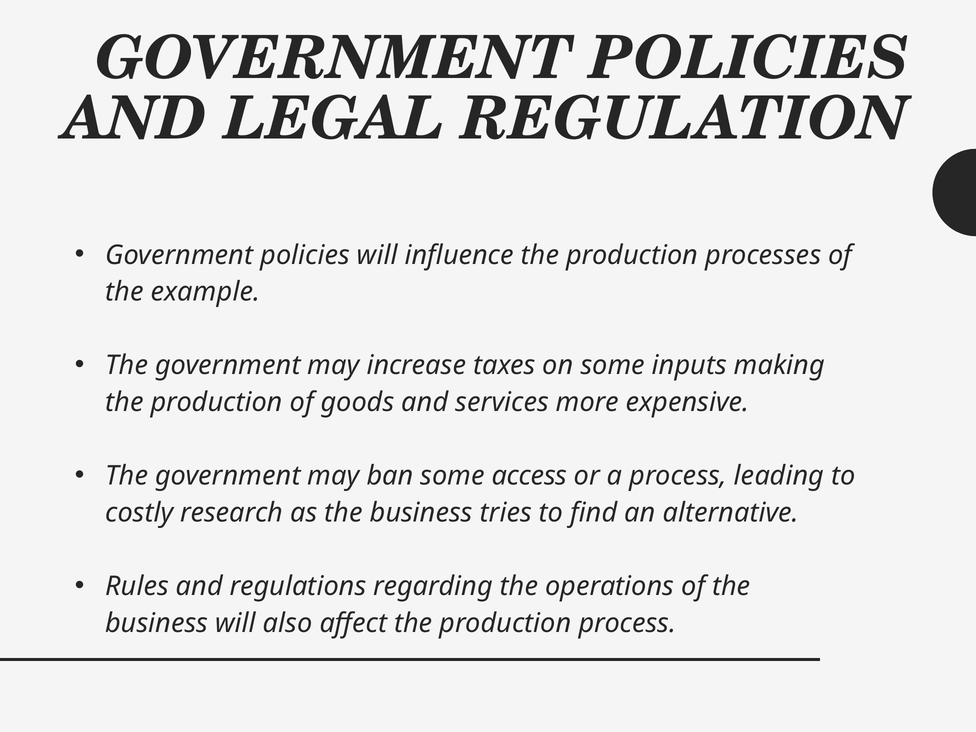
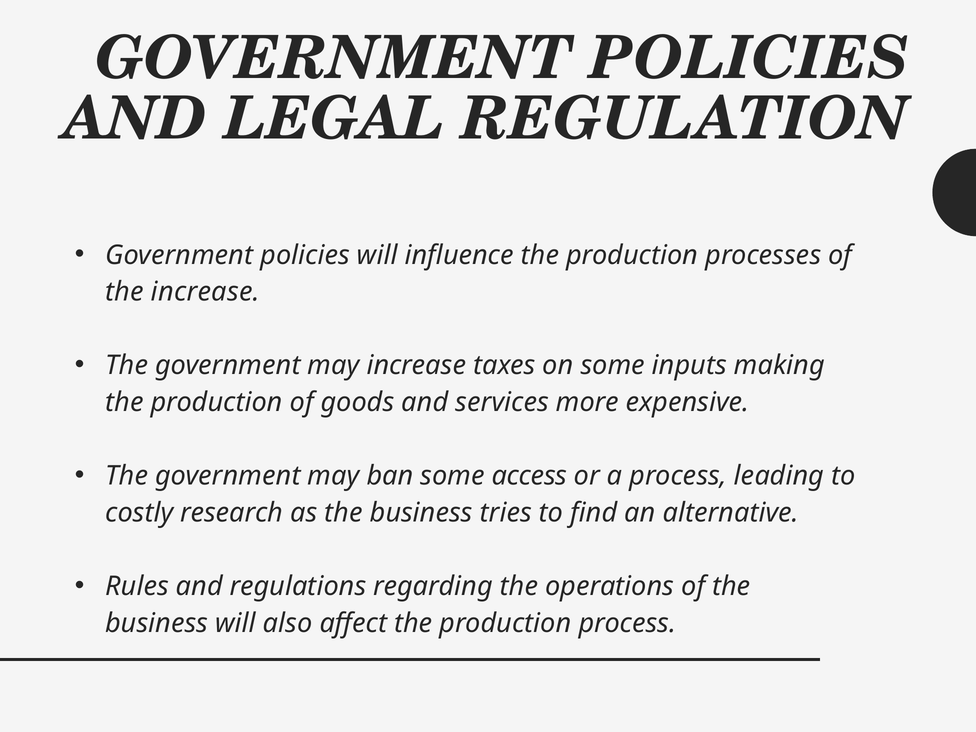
the example: example -> increase (205, 292)
